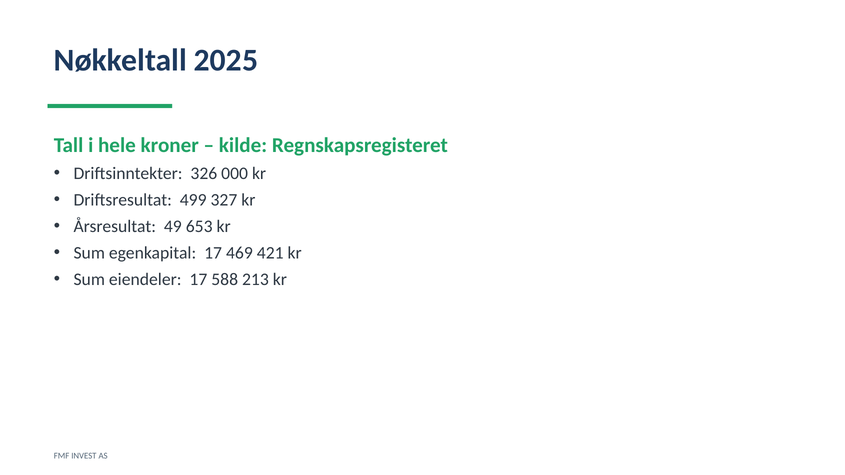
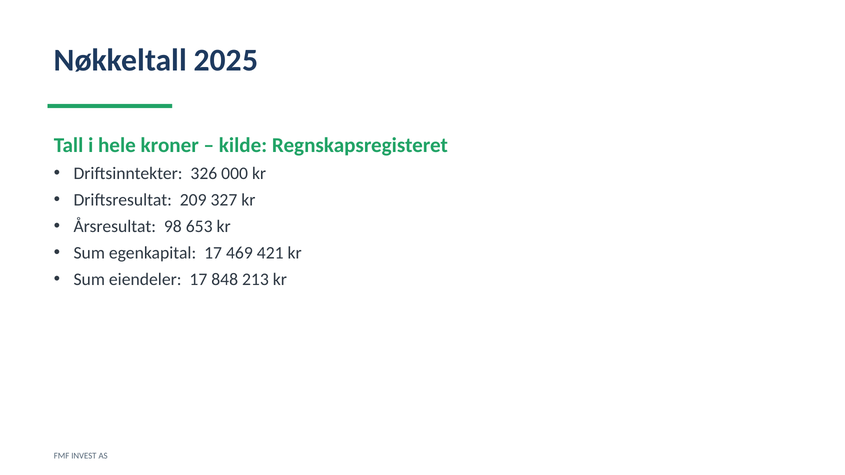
499: 499 -> 209 (193, 200)
49: 49 -> 98 (173, 227)
588: 588 -> 848 (225, 279)
